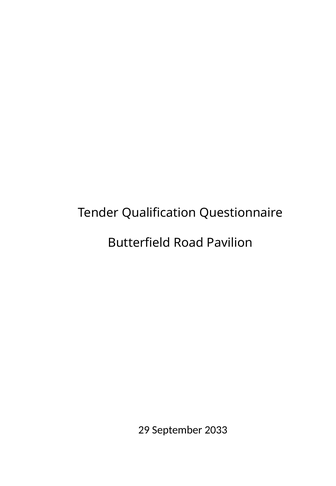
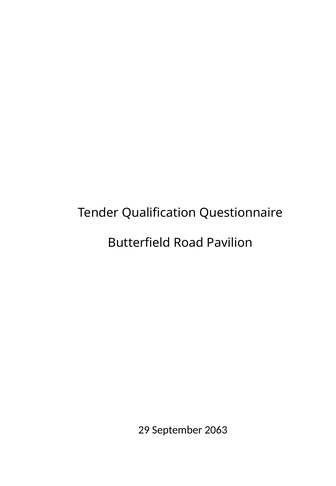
2033: 2033 -> 2063 (216, 429)
